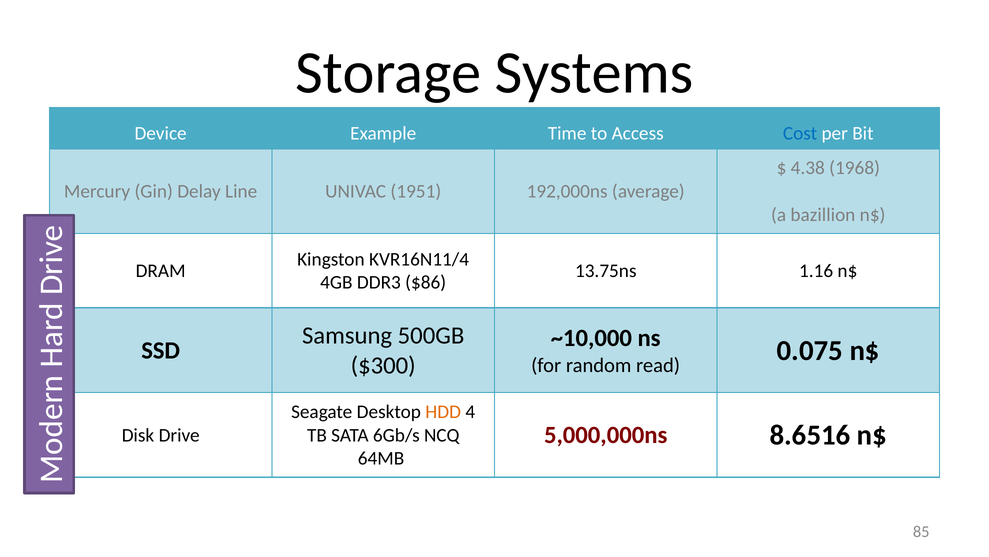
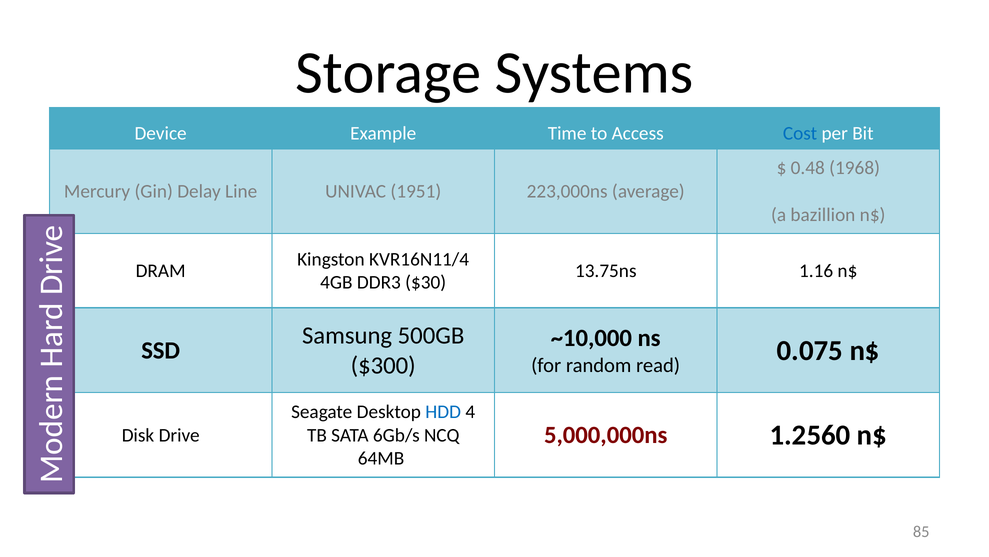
4.38: 4.38 -> 0.48 (808, 168)
192,000ns: 192,000ns -> 223,000ns (567, 191)
$86: $86 -> $30 (426, 282)
HDD colour: orange -> blue (443, 411)
8.6516: 8.6516 -> 1.2560 (810, 435)
